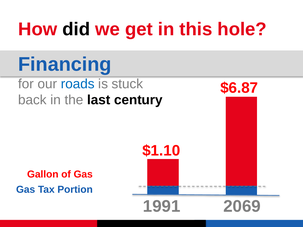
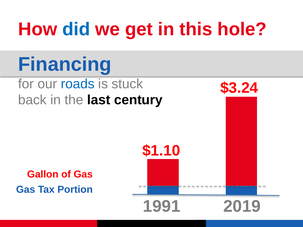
did colour: black -> blue (76, 29)
$6.87: $6.87 -> $3.24 (239, 88)
2069: 2069 -> 2019 (242, 207)
